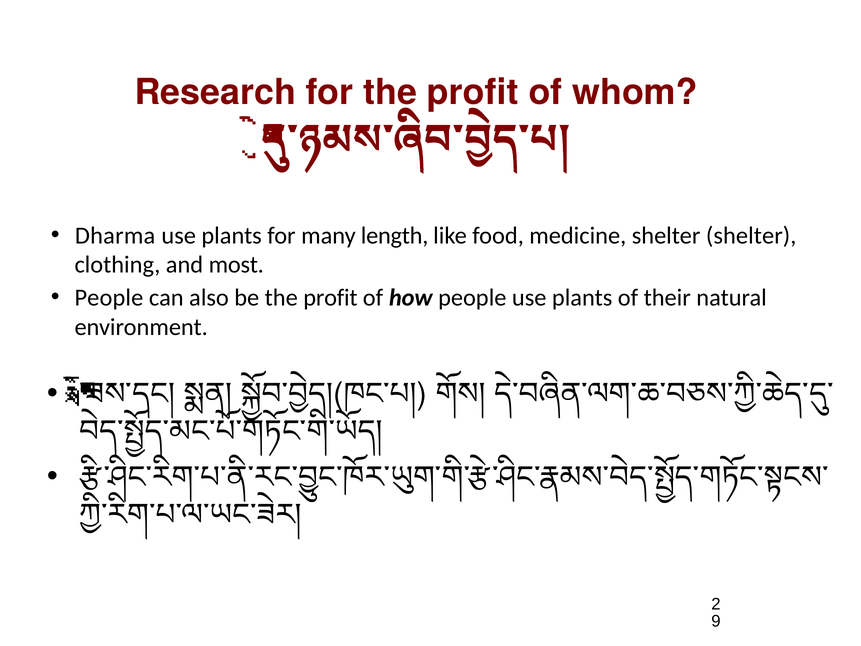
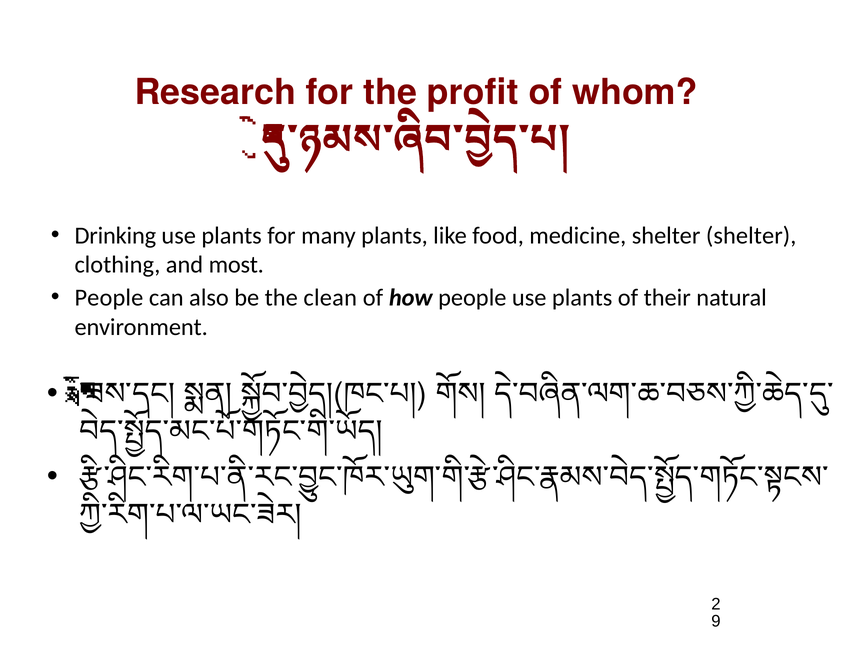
Dharma: Dharma -> Drinking (115, 235)
many length: length -> plants (394, 235)
be the profit: profit -> clean (330, 298)
